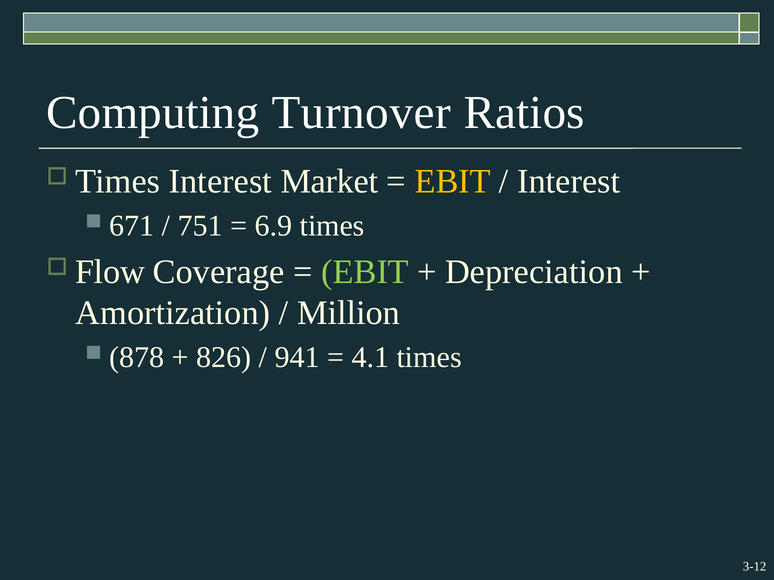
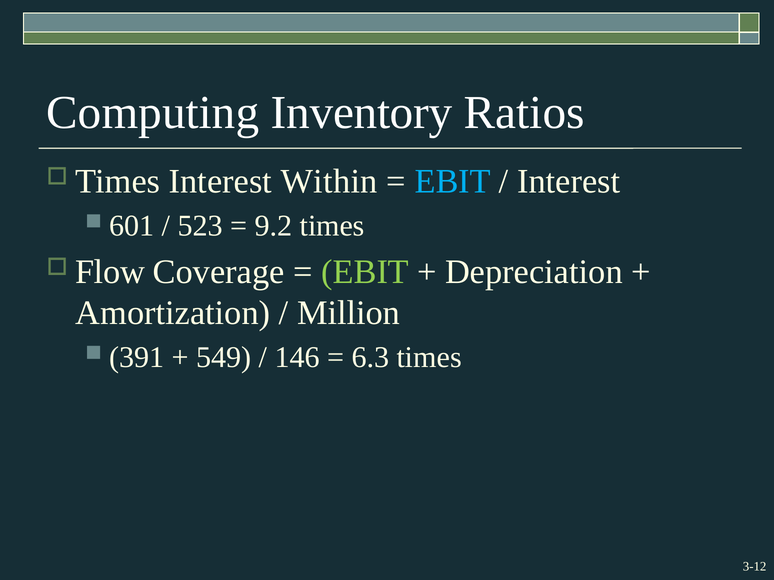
Turnover: Turnover -> Inventory (362, 113)
Market: Market -> Within (329, 182)
EBIT colour: yellow -> light blue (453, 182)
671: 671 -> 601 (132, 226)
751: 751 -> 523 (200, 226)
6.9: 6.9 -> 9.2 (273, 226)
878: 878 -> 391 (137, 358)
826: 826 -> 549 (224, 358)
941: 941 -> 146 (297, 358)
4.1: 4.1 -> 6.3 (370, 358)
